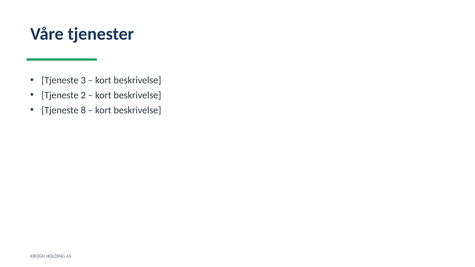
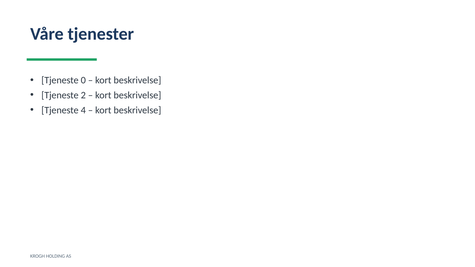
3: 3 -> 0 (83, 80)
8: 8 -> 4 (83, 110)
